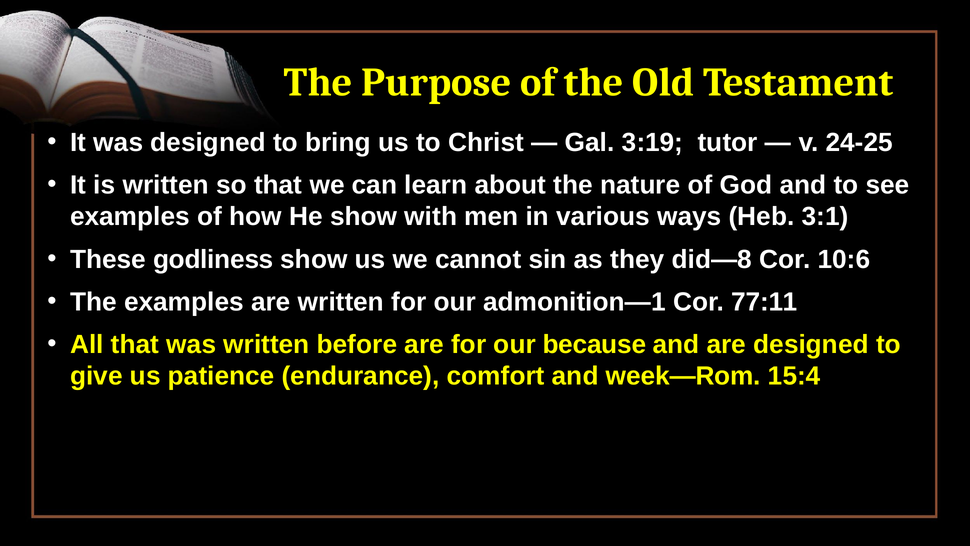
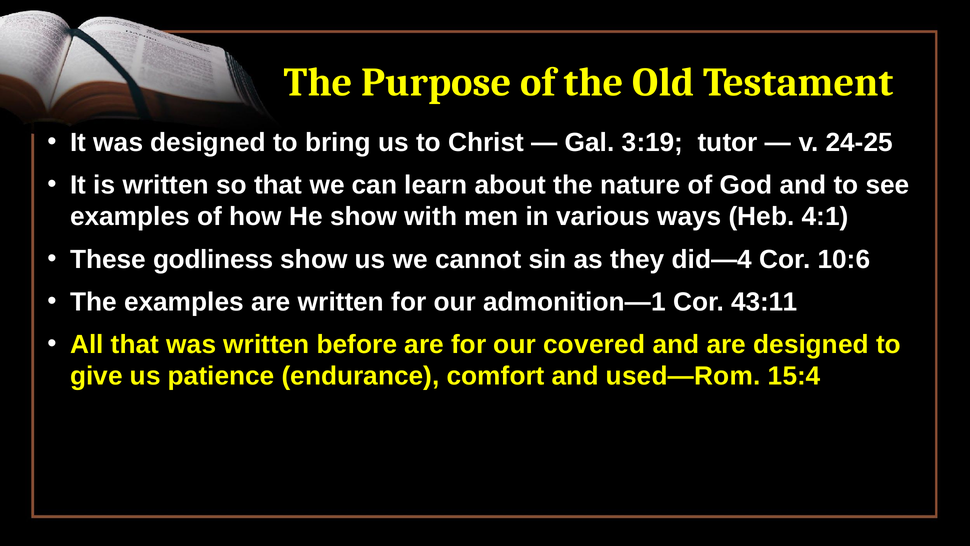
3:1: 3:1 -> 4:1 (825, 217)
did—8: did—8 -> did—4 (712, 259)
77:11: 77:11 -> 43:11 (764, 302)
because: because -> covered (594, 344)
week—Rom: week—Rom -> used—Rom (683, 376)
